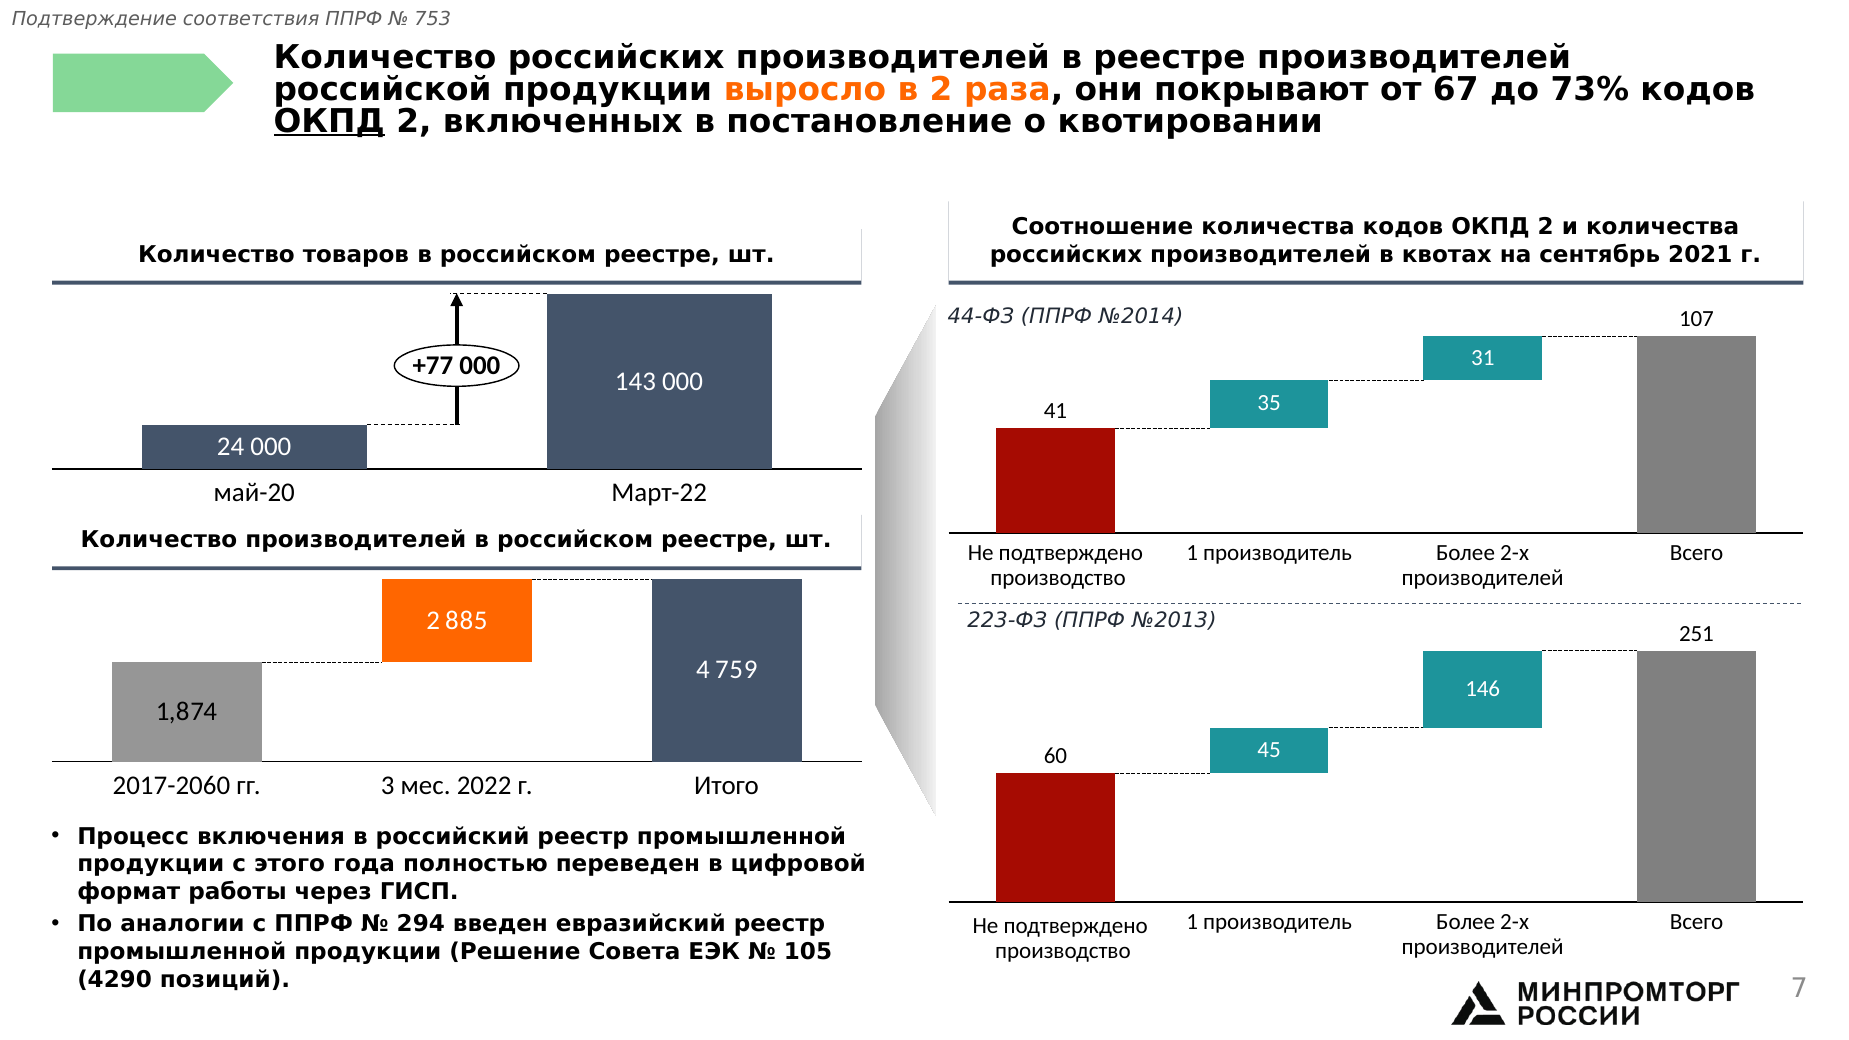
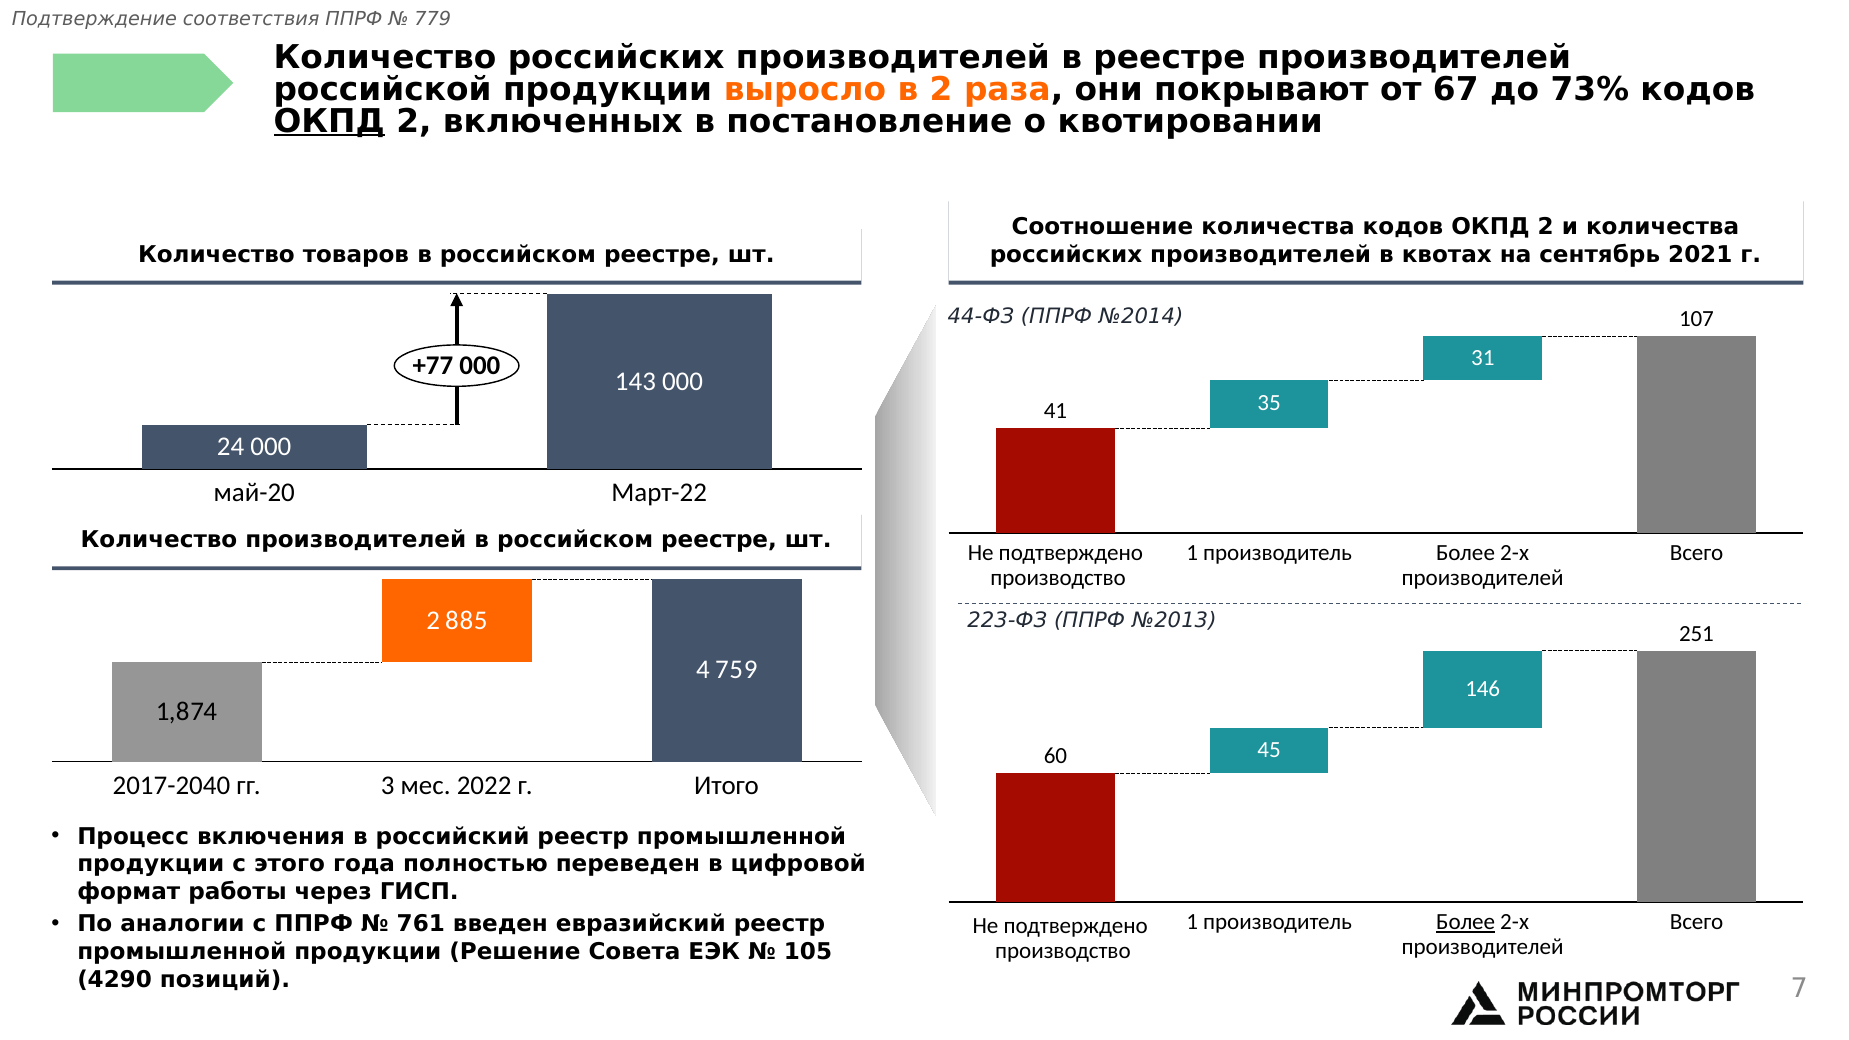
753: 753 -> 779 (433, 19)
2017-2060: 2017-2060 -> 2017-2040 (171, 785)
294: 294 -> 761 (421, 924)
Более underline: none -> present (1466, 922)
